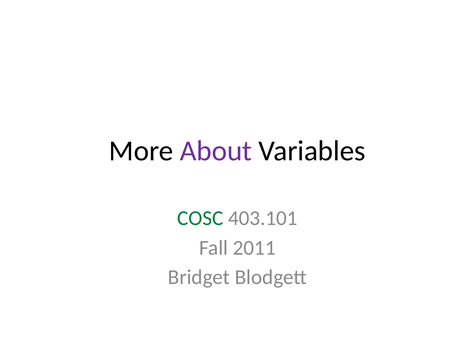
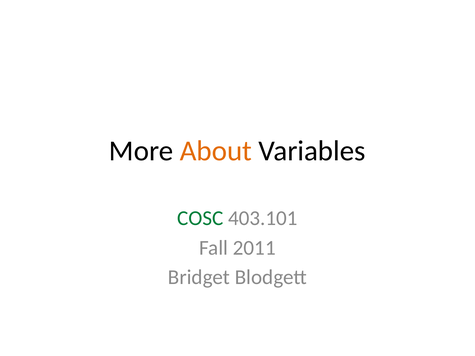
About colour: purple -> orange (216, 151)
